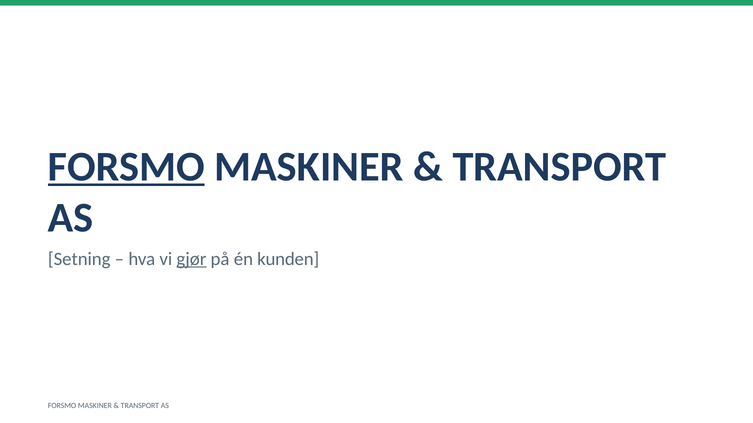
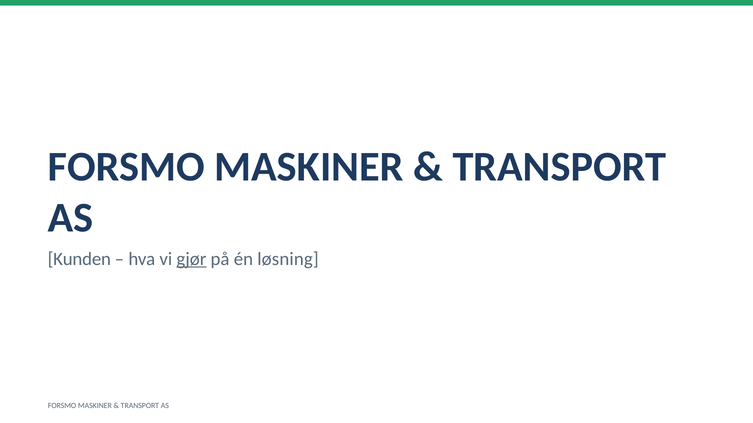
FORSMO underline: present -> none (126, 167)
Setning: Setning -> Kunden (79, 259)
kunden: kunden -> løsning (288, 259)
